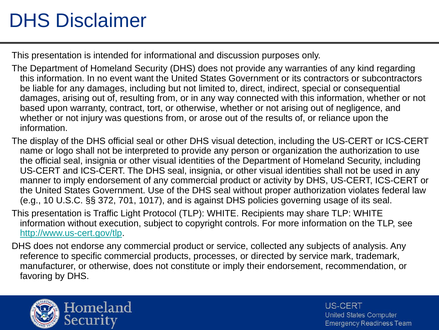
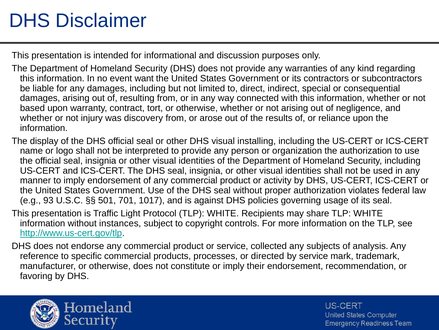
questions: questions -> discovery (144, 118)
detection: detection -> installing (257, 141)
10: 10 -> 93 (48, 200)
372: 372 -> 501 (107, 200)
execution: execution -> instances (120, 223)
